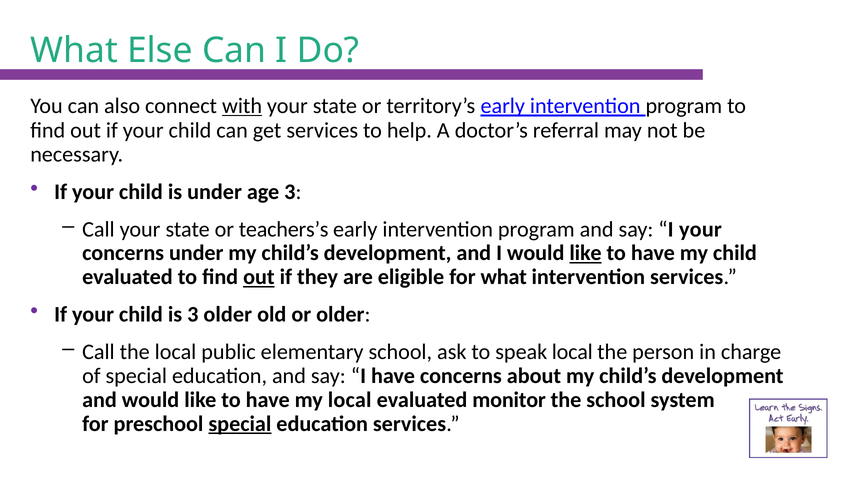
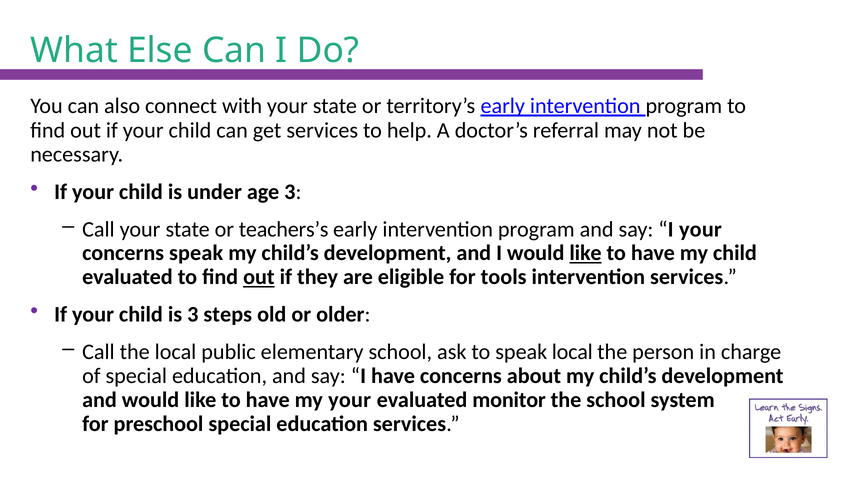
with underline: present -> none (242, 106)
concerns under: under -> speak (196, 253)
for what: what -> tools (504, 277)
3 older: older -> steps (228, 315)
my local: local -> your (350, 400)
special underline: present -> none (240, 424)
